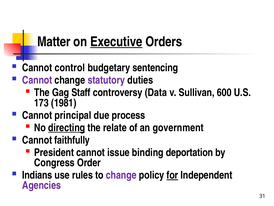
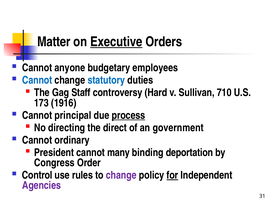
control: control -> anyone (70, 68)
sentencing: sentencing -> employees (155, 68)
Cannot colour: purple -> blue (37, 80)
statutory colour: purple -> blue (106, 80)
Data: Data -> Hard (156, 92)
600: 600 -> 710 (224, 92)
1981: 1981 -> 1916 (64, 103)
process underline: none -> present (128, 115)
directing underline: present -> none (67, 127)
relate: relate -> direct (115, 127)
faithfully: faithfully -> ordinary (72, 140)
issue: issue -> many (118, 152)
Indians: Indians -> Control (37, 175)
